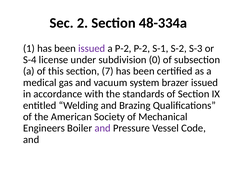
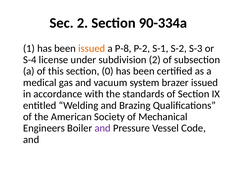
48-334a: 48-334a -> 90-334a (163, 23)
issued colour: purple -> orange (92, 48)
a P-2: P-2 -> P-8 (123, 48)
subdivision 0: 0 -> 2 (155, 60)
7: 7 -> 0 (108, 71)
